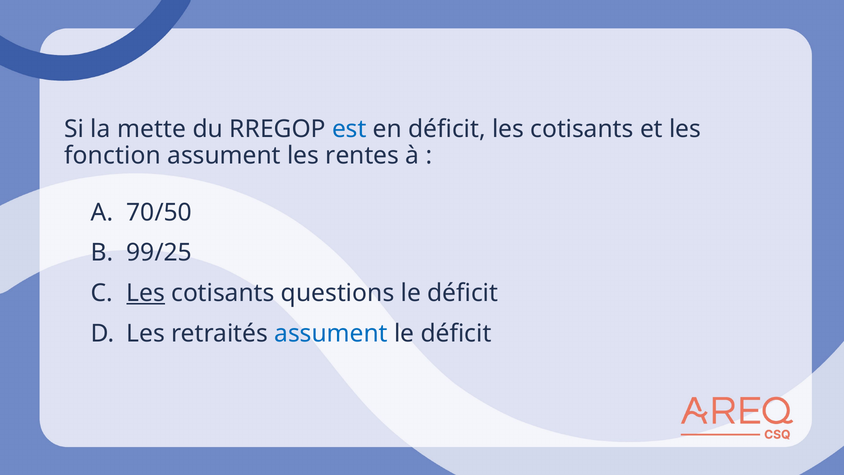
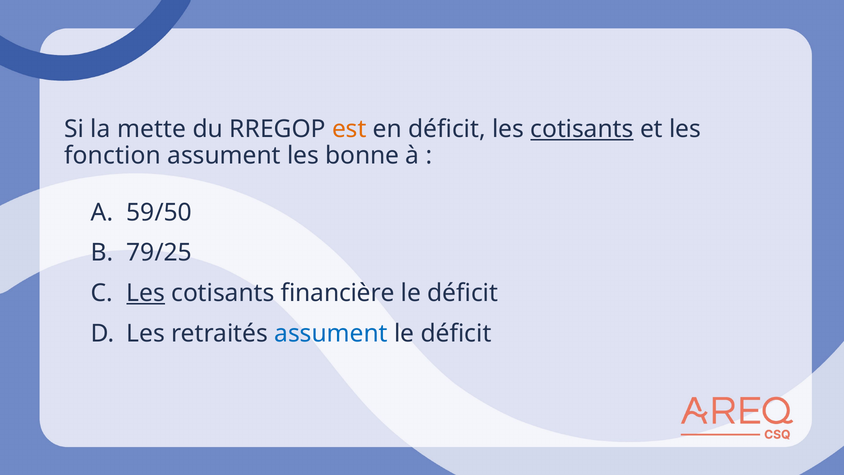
est colour: blue -> orange (349, 129)
cotisants underline: none -> present (582, 129)
rentes: rentes -> bonne (362, 156)
70/50: 70/50 -> 59/50 (159, 212)
99/25: 99/25 -> 79/25 (159, 253)
questions: questions -> financière (338, 293)
